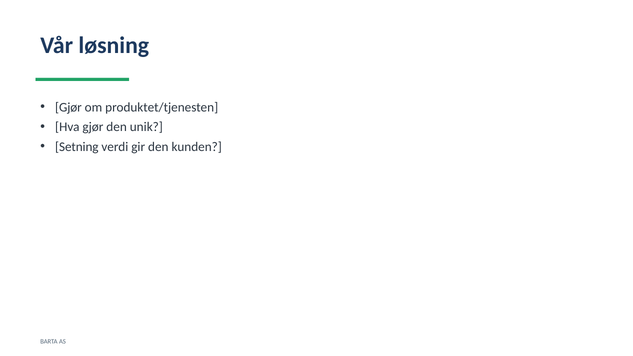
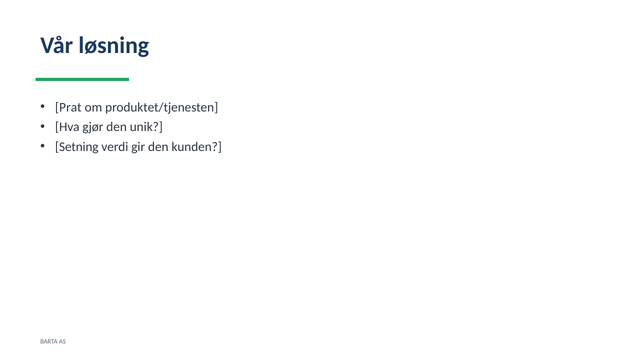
Gjør: Gjør -> Prat (68, 107)
